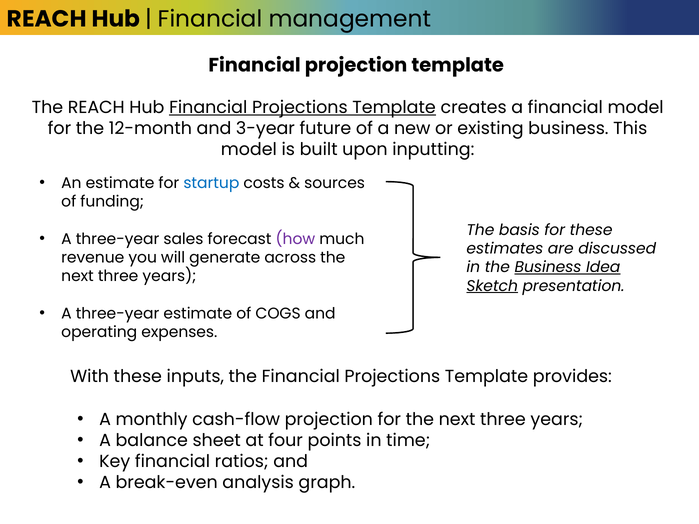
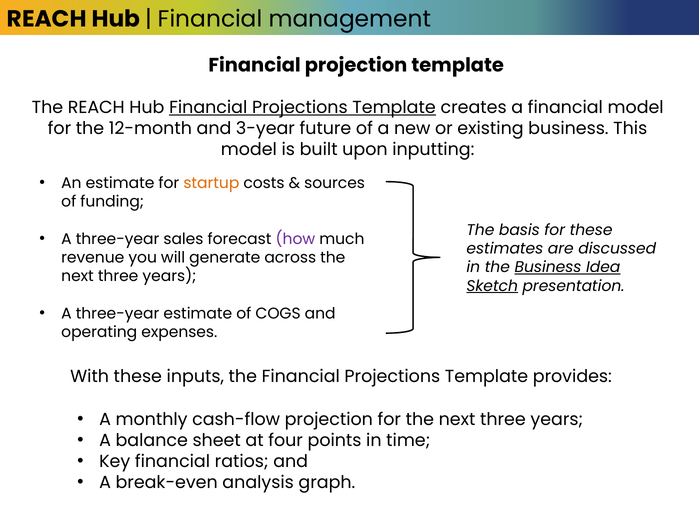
startup colour: blue -> orange (211, 183)
